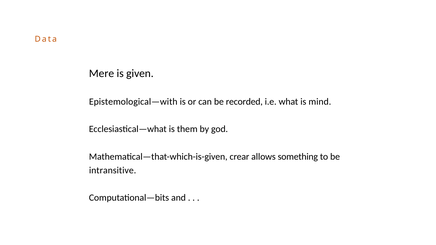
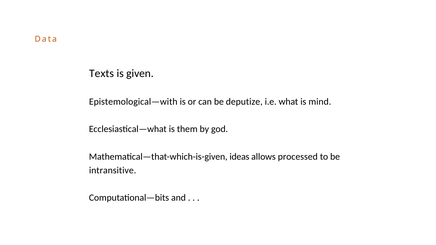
Mere: Mere -> Texts (101, 73)
recorded: recorded -> deputize (244, 102)
crear: crear -> ideas (239, 157)
something: something -> processed (298, 157)
